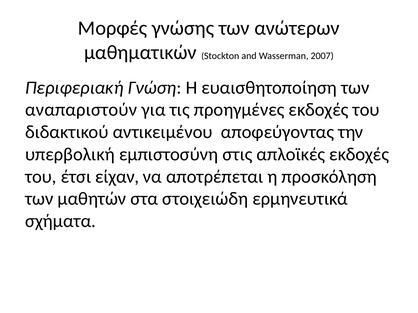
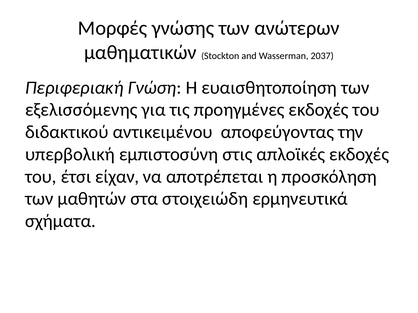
2007: 2007 -> 2037 (322, 56)
αναπαριστούν: αναπαριστούν -> εξελισσόμενης (81, 110)
